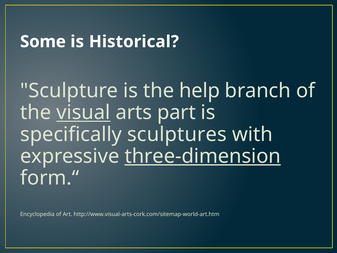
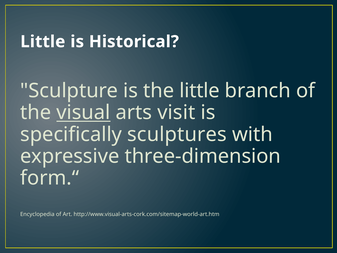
Some: Some -> Little (43, 42)
the help: help -> little (200, 91)
part: part -> visit (176, 112)
three-dimension underline: present -> none (203, 156)
